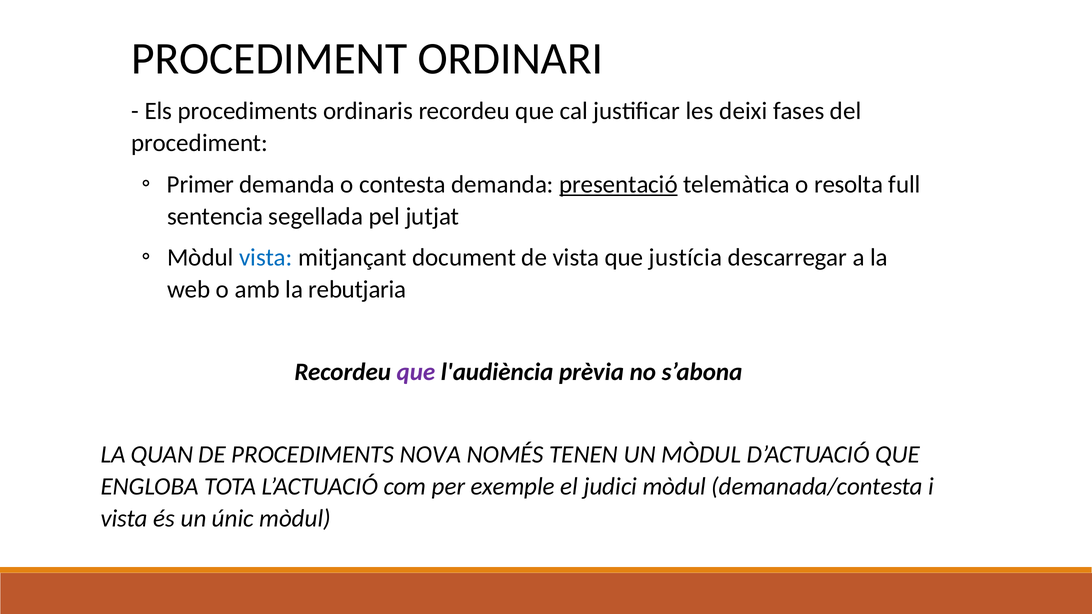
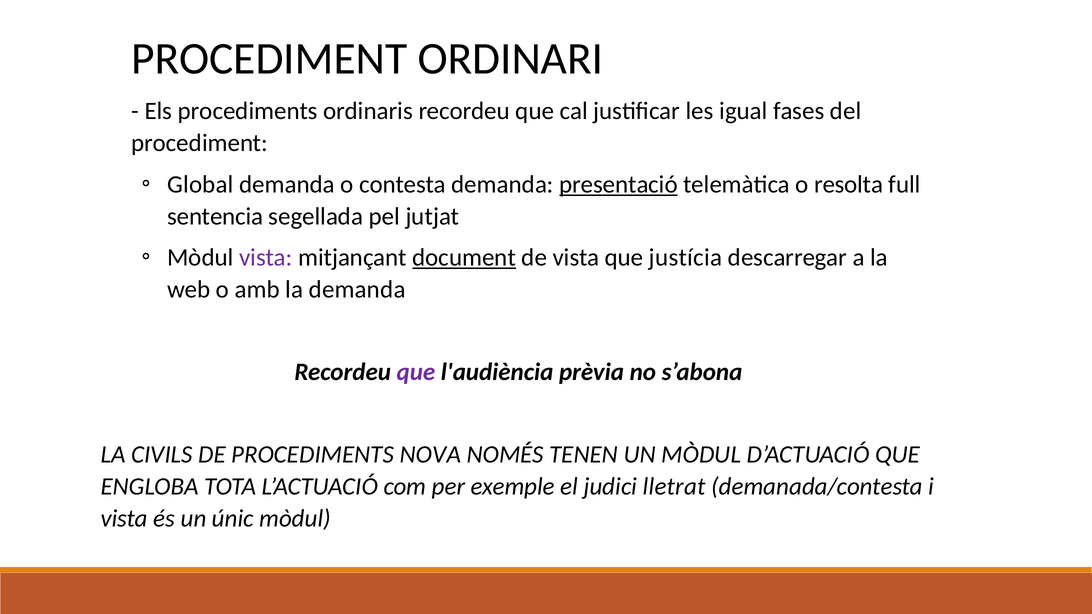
deixi: deixi -> igual (743, 111)
Primer: Primer -> Global (200, 184)
vista colour: blue -> purple (266, 258)
document underline: none -> present (464, 258)
la rebutjaria: rebutjaria -> demanda (357, 290)
QUAN: QUAN -> CIVILS (162, 455)
judici mòdul: mòdul -> lletrat (674, 487)
